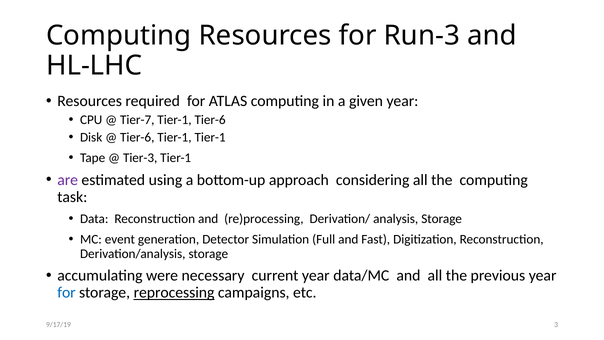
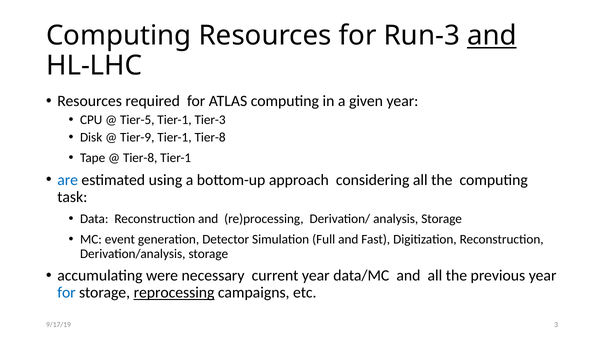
and underline: none -> present (492, 36)
Tier-7: Tier-7 -> Tier-5 (137, 120)
Tier-1 Tier-6: Tier-6 -> Tier-3 (210, 120)
Tier-6: Tier-6 -> Tier-9 (137, 137)
Tier-1 Tier-1: Tier-1 -> Tier-8 (210, 137)
Tier-3: Tier-3 -> Tier-8 (140, 158)
are colour: purple -> blue (68, 180)
